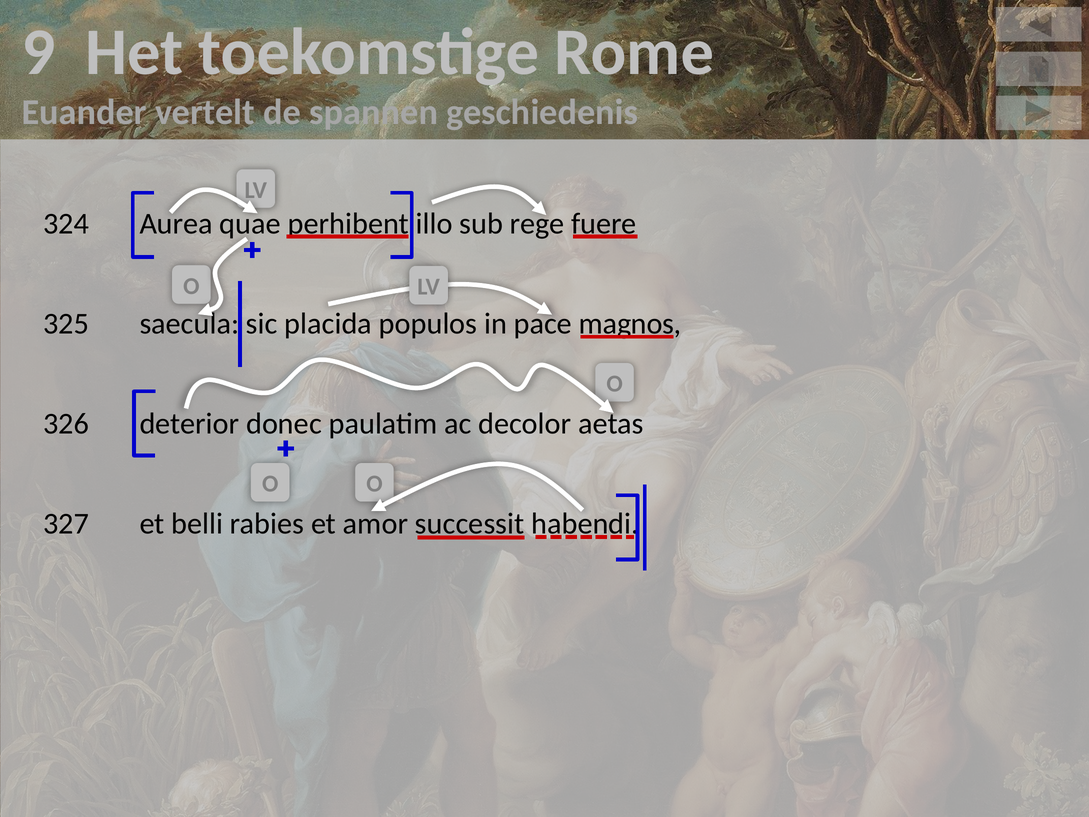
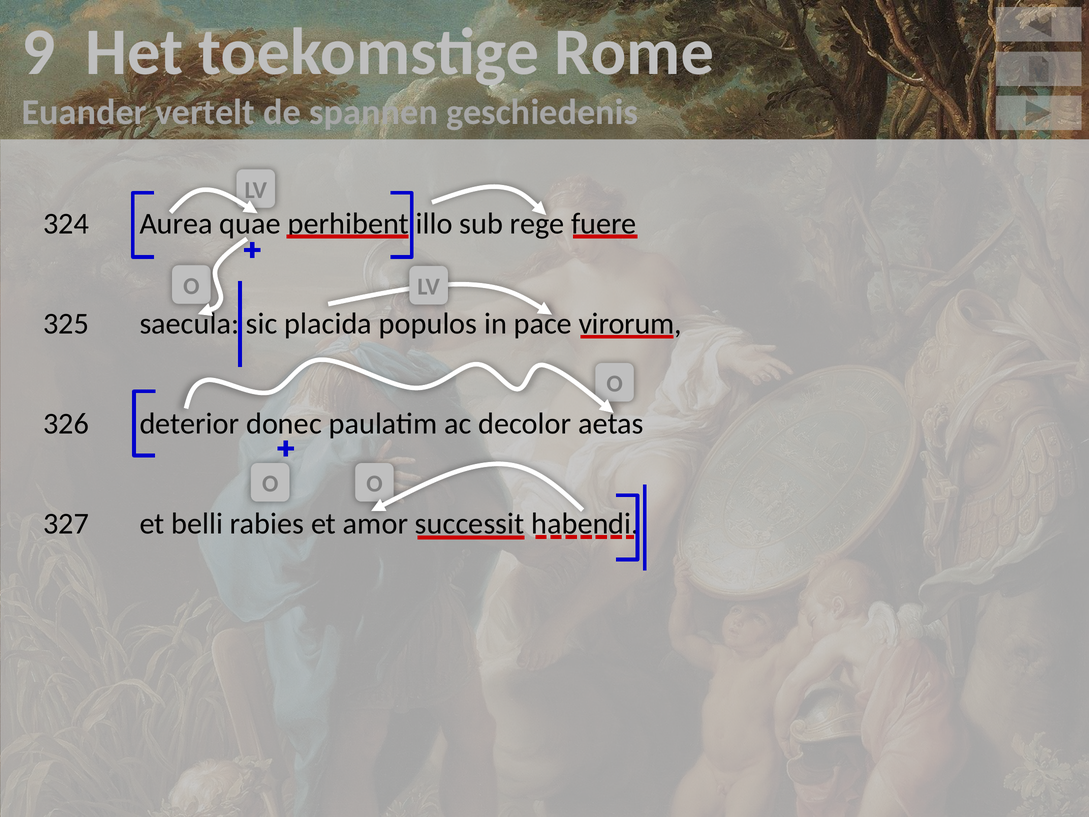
magnos: magnos -> virorum (630, 324)
